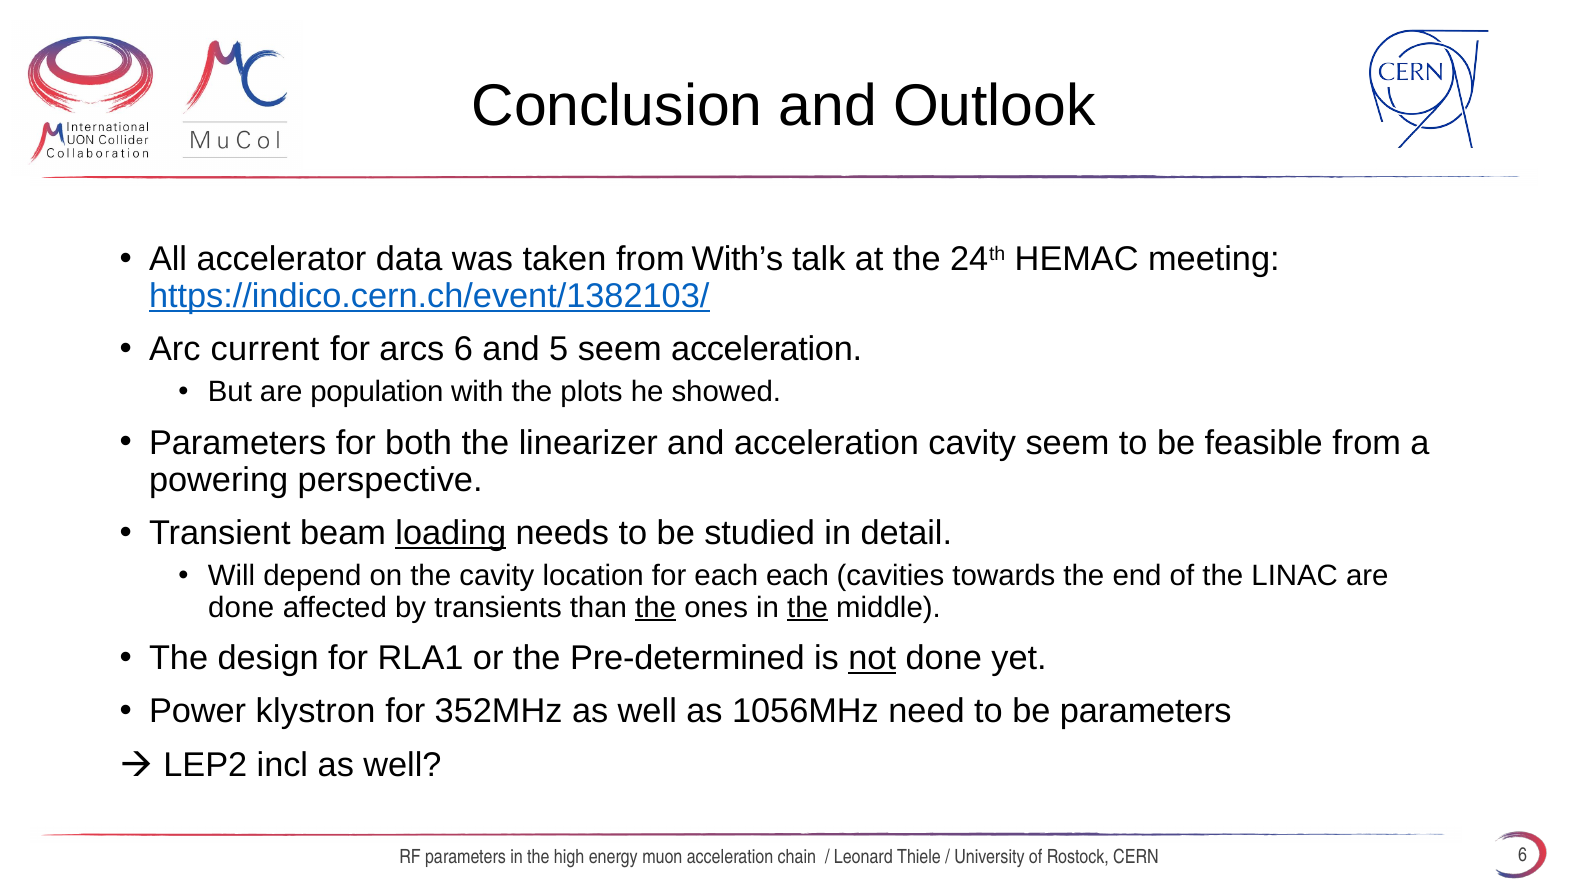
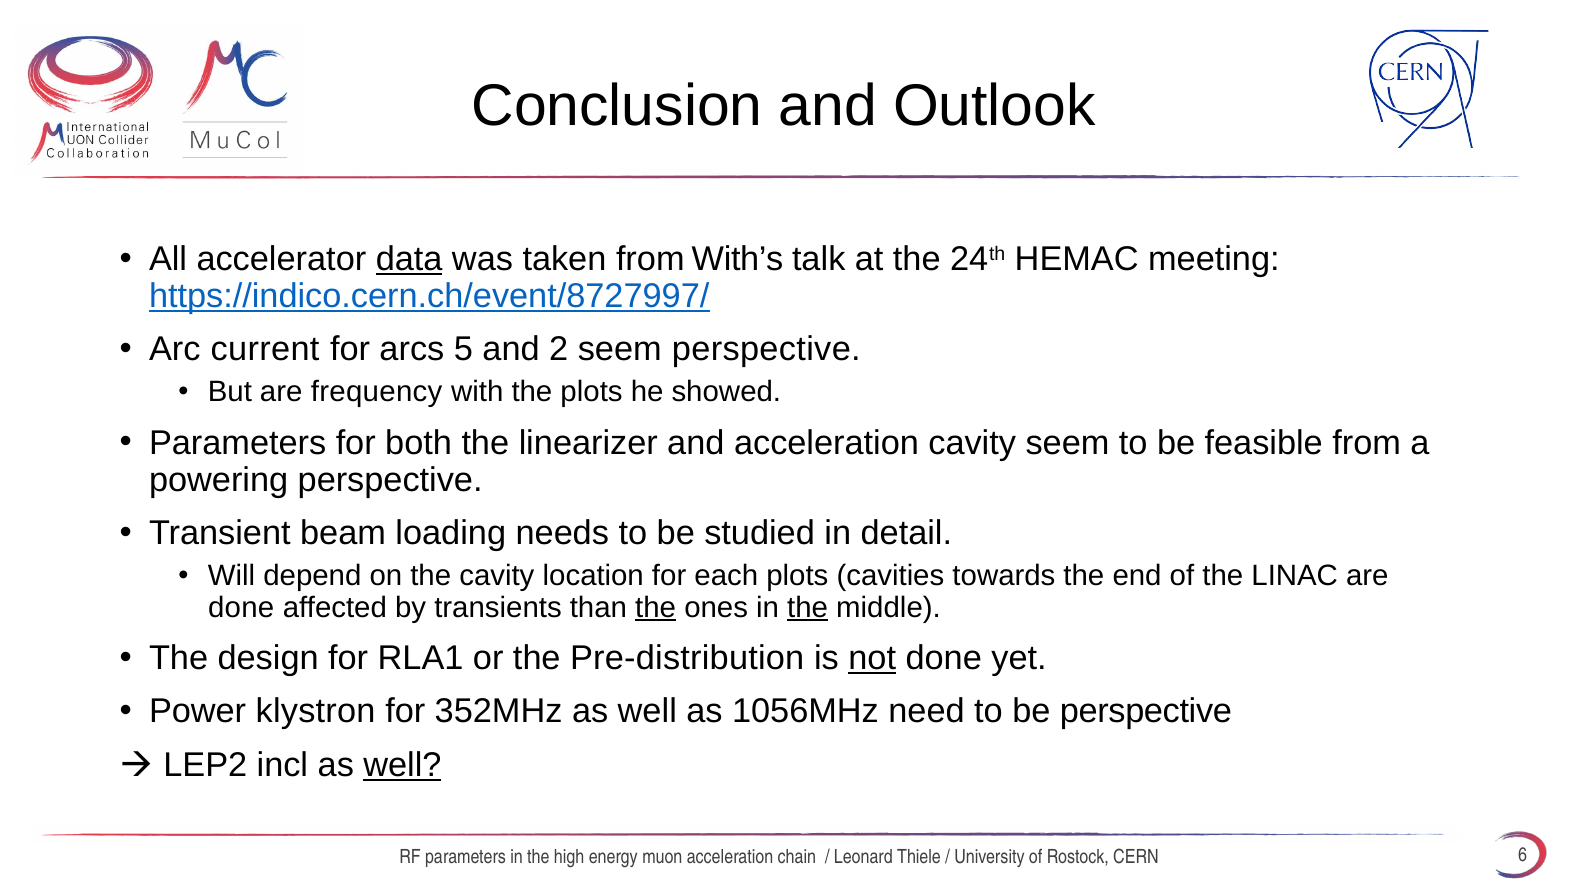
data underline: none -> present (409, 259)
https://indico.cern.ch/event/1382103/: https://indico.cern.ch/event/1382103/ -> https://indico.cern.ch/event/8727997/ (429, 296)
arcs 6: 6 -> 5 (463, 350)
5: 5 -> 2 (559, 350)
seem acceleration: acceleration -> perspective (766, 350)
population: population -> frequency (377, 392)
loading underline: present -> none (451, 533)
each each: each -> plots (797, 576)
Pre-determined: Pre-determined -> Pre-distribution (687, 659)
be parameters: parameters -> perspective (1146, 712)
well underline: none -> present (402, 765)
